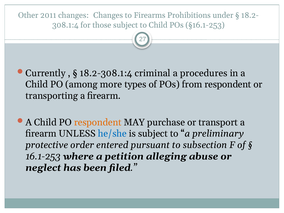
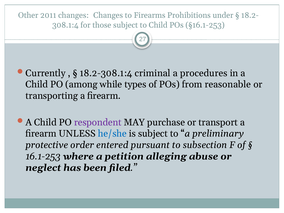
more: more -> while (111, 84)
from respondent: respondent -> reasonable (228, 84)
respondent colour: orange -> purple (98, 122)
